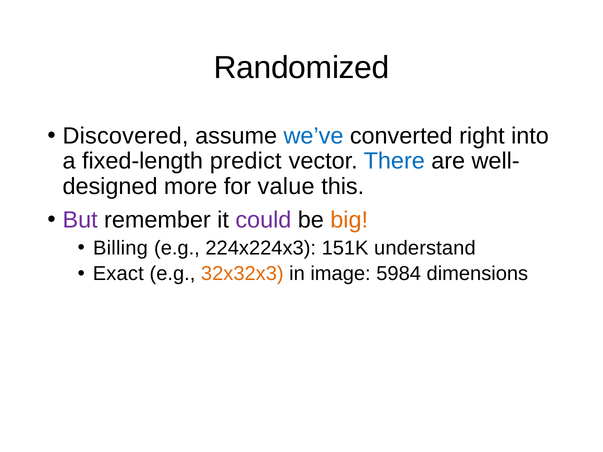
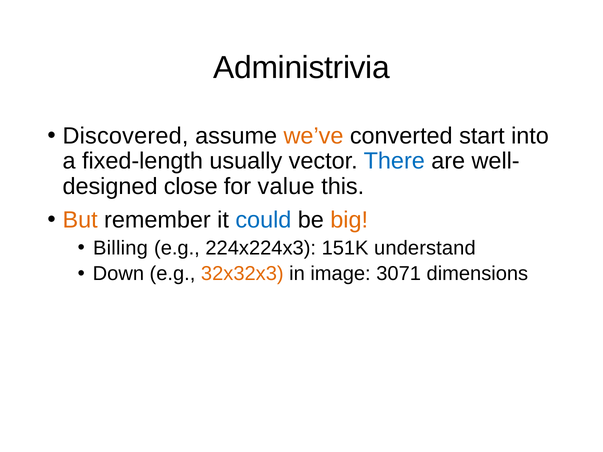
Randomized: Randomized -> Administrivia (302, 68)
we’ve colour: blue -> orange (314, 136)
right: right -> start (482, 136)
predict: predict -> usually (246, 161)
more: more -> close (191, 187)
But colour: purple -> orange (80, 220)
could colour: purple -> blue (263, 220)
Exact: Exact -> Down (118, 274)
5984: 5984 -> 3071 (399, 274)
